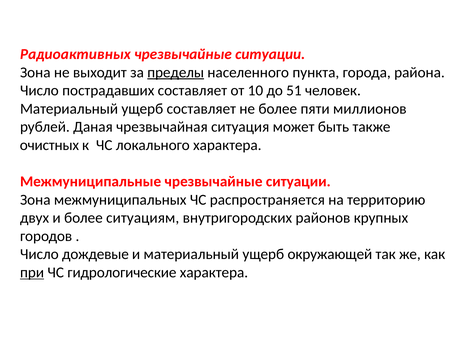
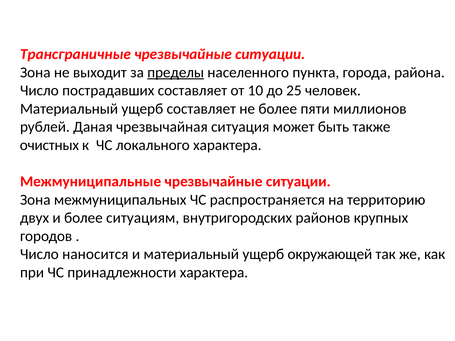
Радиоактивных: Радиоактивных -> Трансграничные (75, 54)
51: 51 -> 25 (294, 91)
дождевые: дождевые -> наносится (95, 254)
при underline: present -> none (32, 273)
гидрологические: гидрологические -> принадлежности (122, 273)
